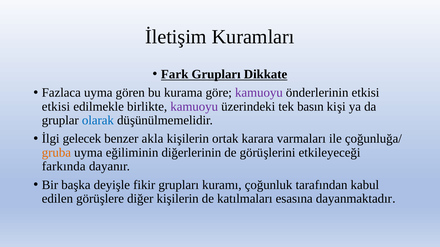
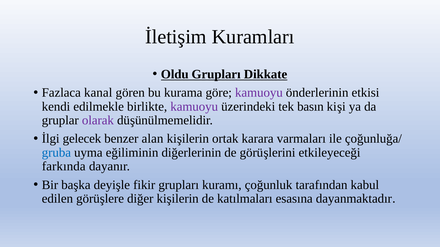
Fark: Fark -> Oldu (175, 74)
Fazlaca uyma: uyma -> kanal (98, 93)
etkisi: etkisi -> kendi (56, 107)
olarak colour: blue -> purple (98, 121)
akla: akla -> alan (153, 139)
gruba colour: orange -> blue (56, 153)
